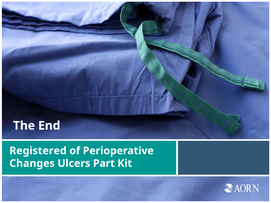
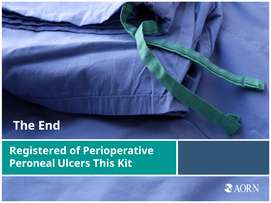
Changes: Changes -> Peroneal (32, 164)
Part: Part -> This (104, 164)
